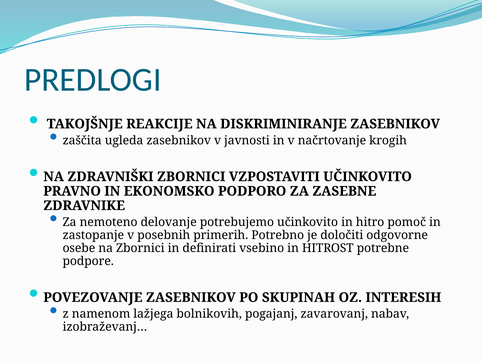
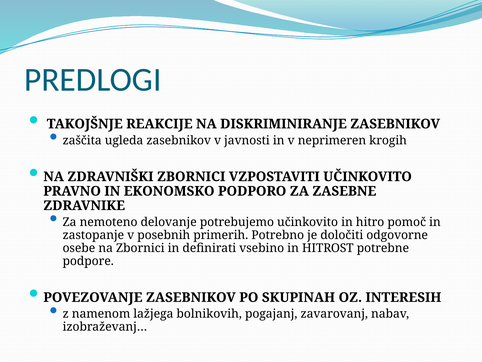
načrtovanje: načrtovanje -> neprimeren (332, 140)
